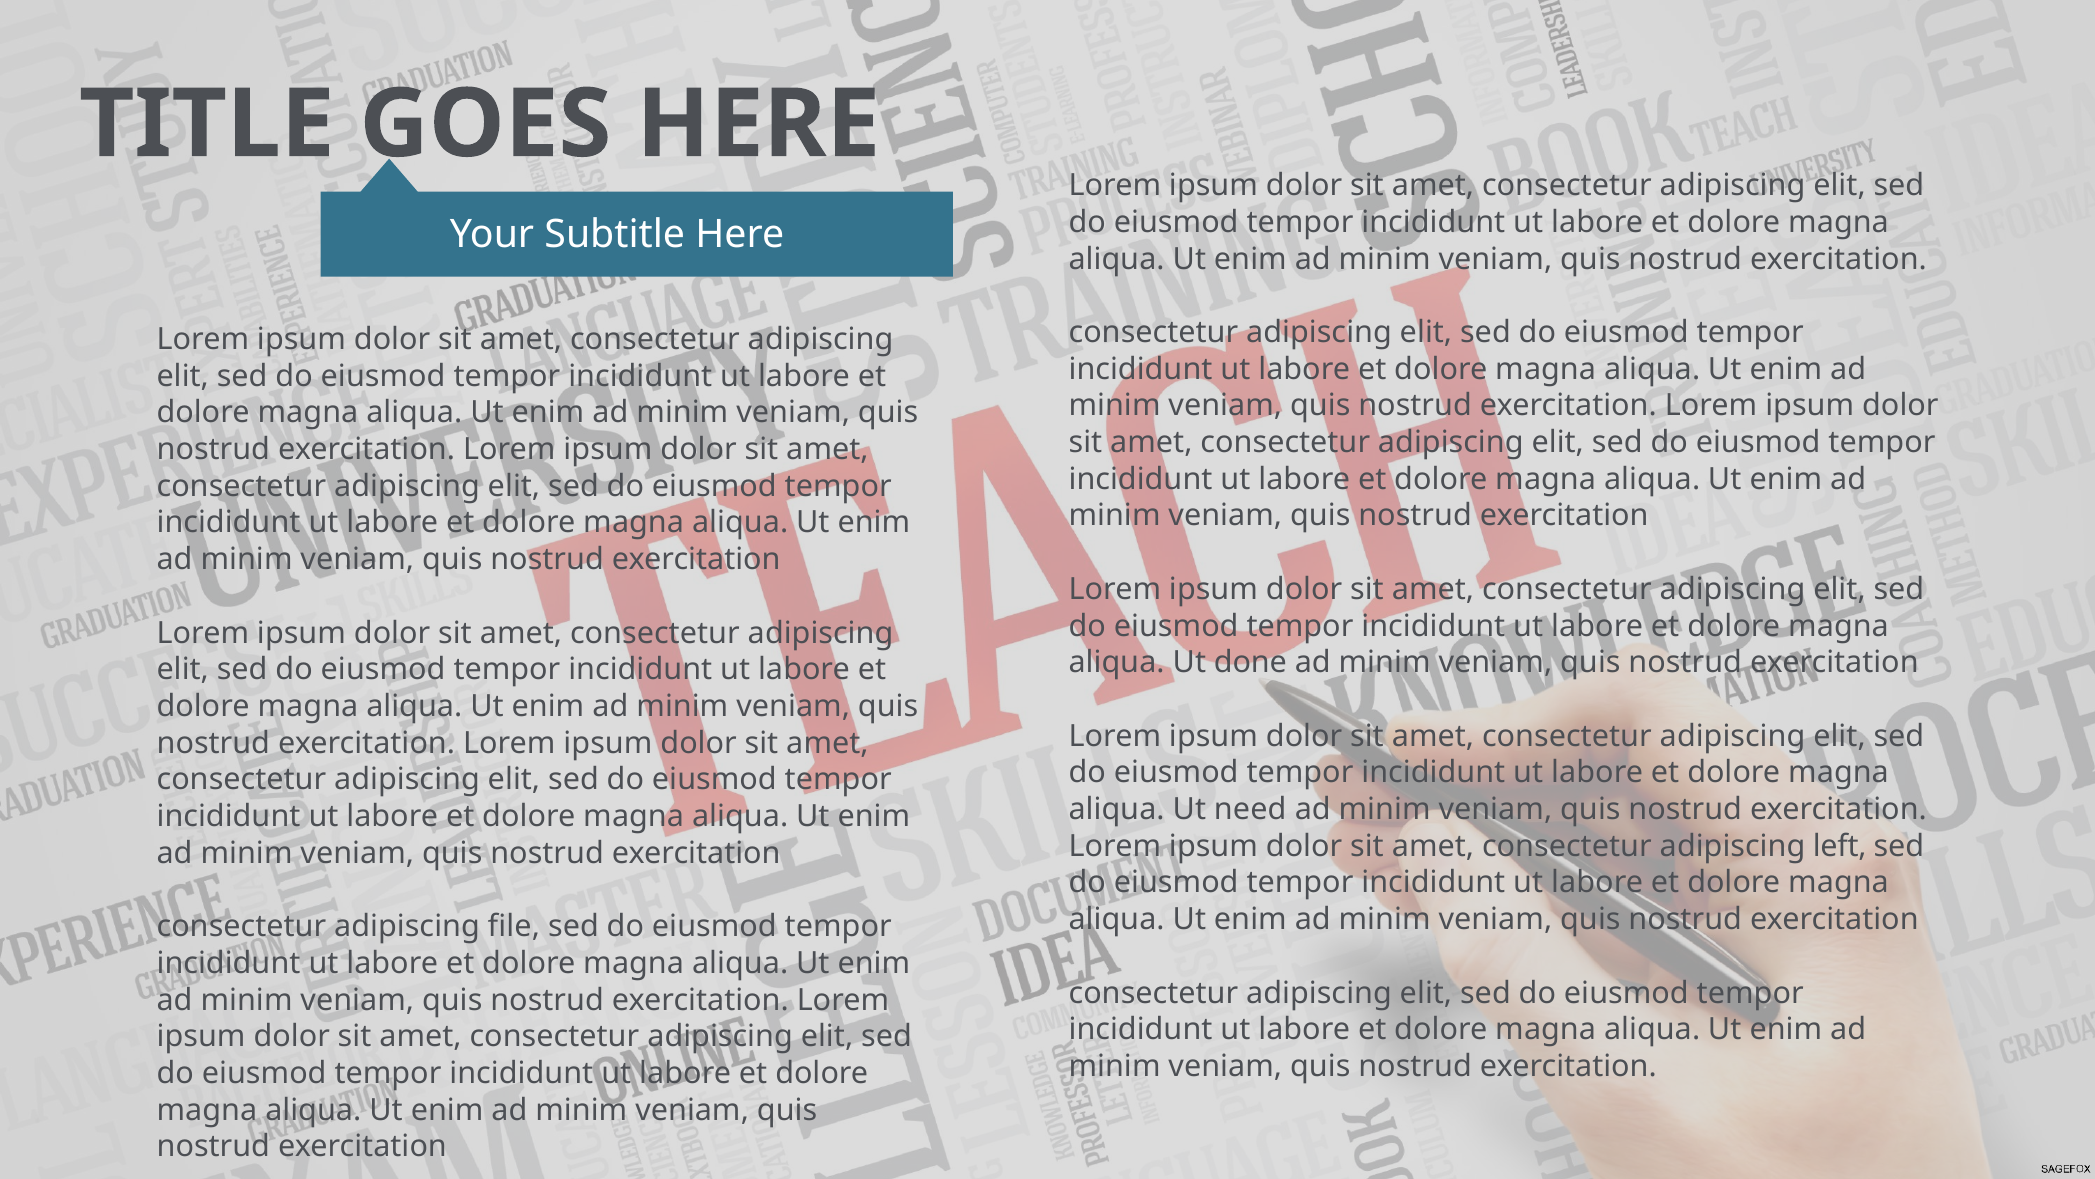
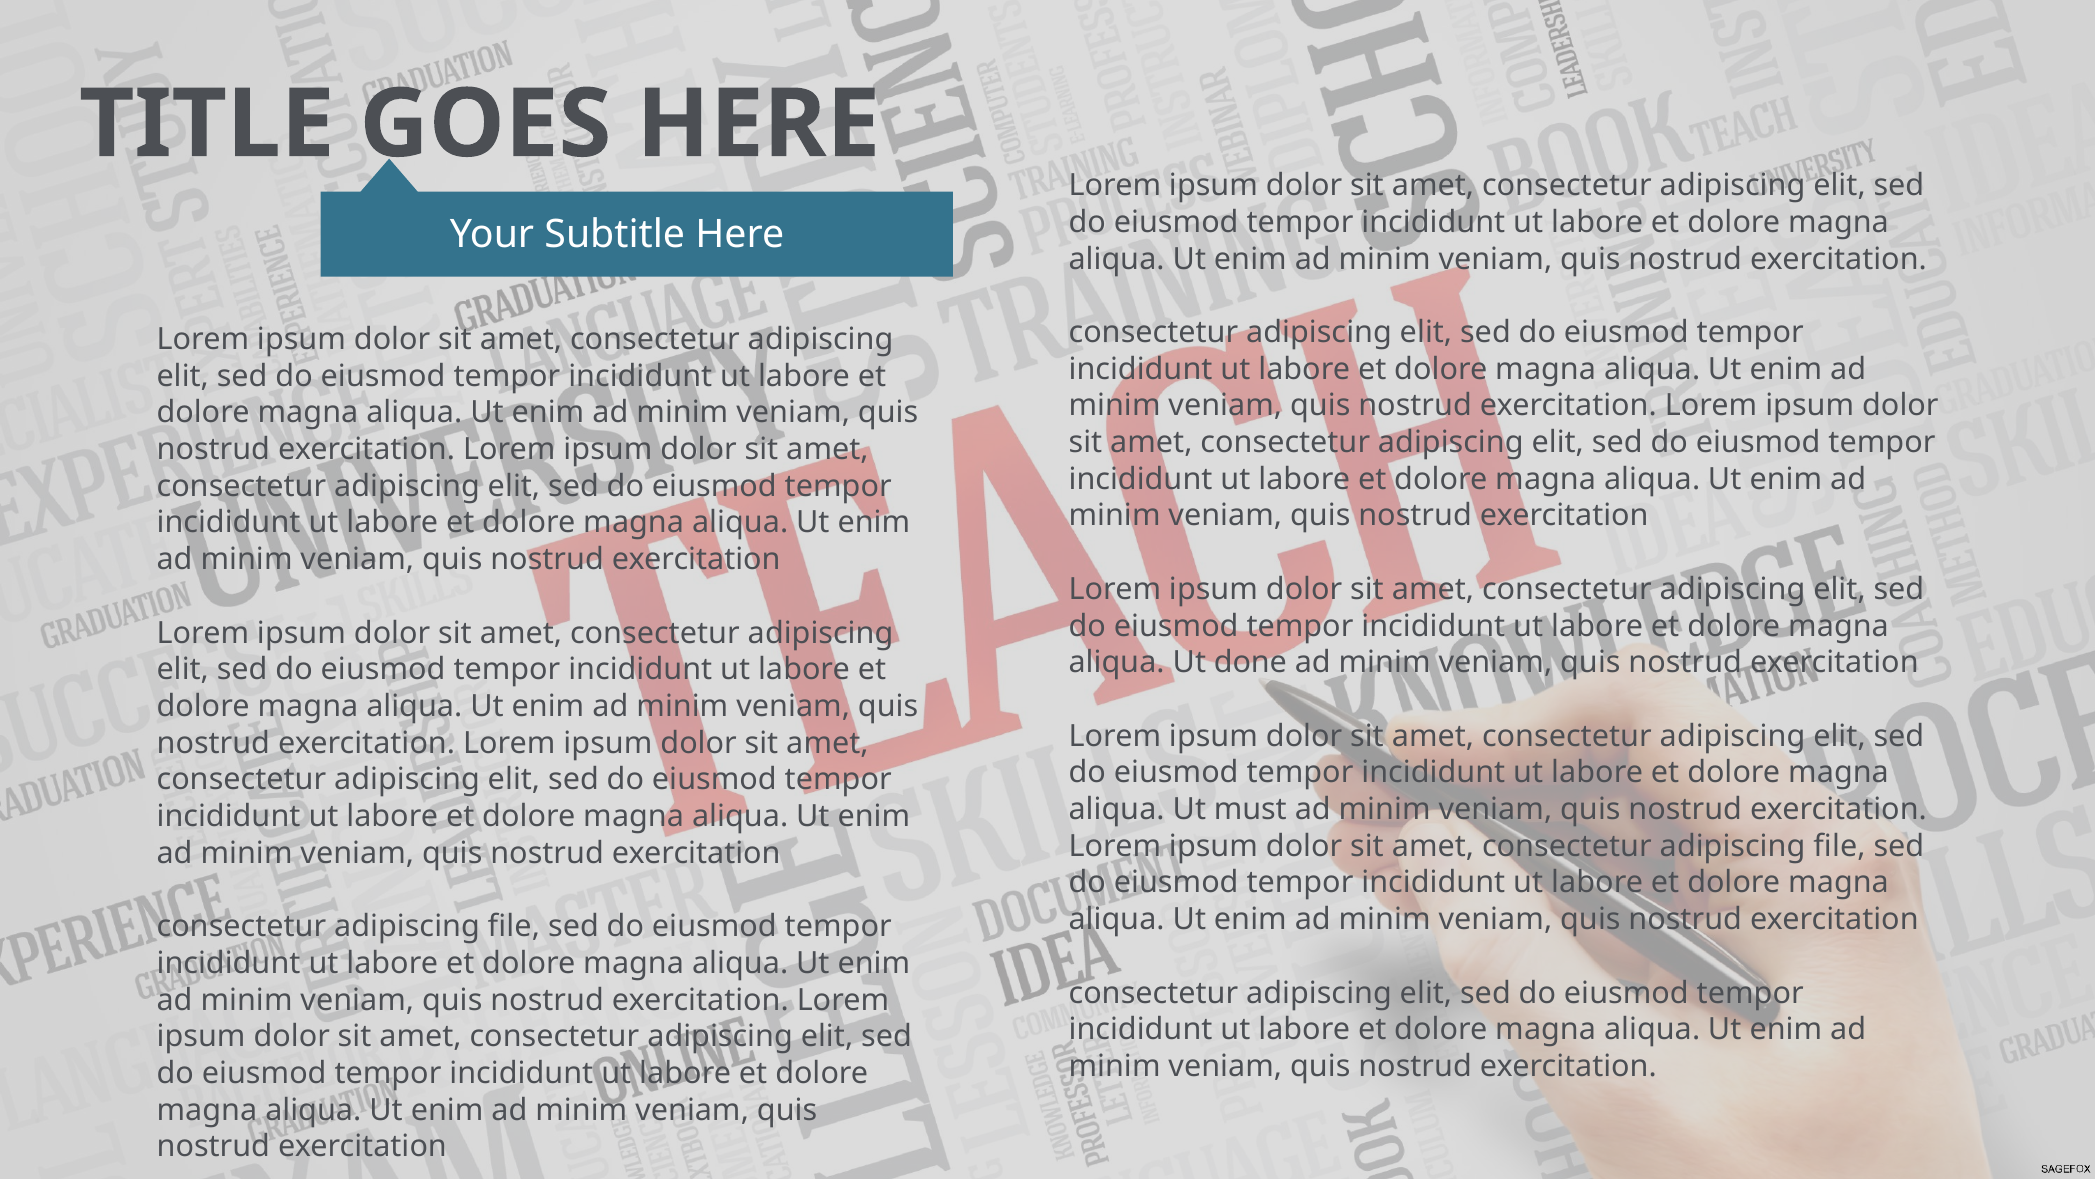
need: need -> must (1250, 809)
amet consectetur adipiscing left: left -> file (1839, 846)
